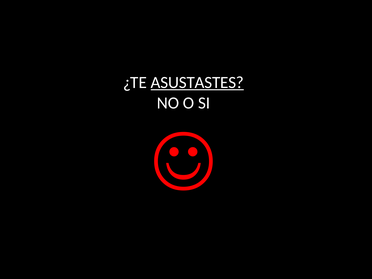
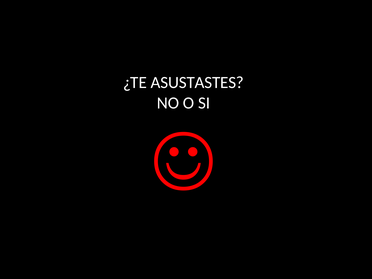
ASUSTASTES underline: present -> none (197, 82)
